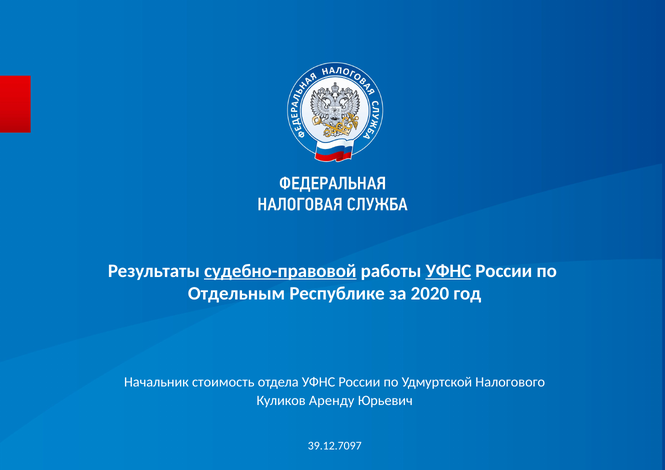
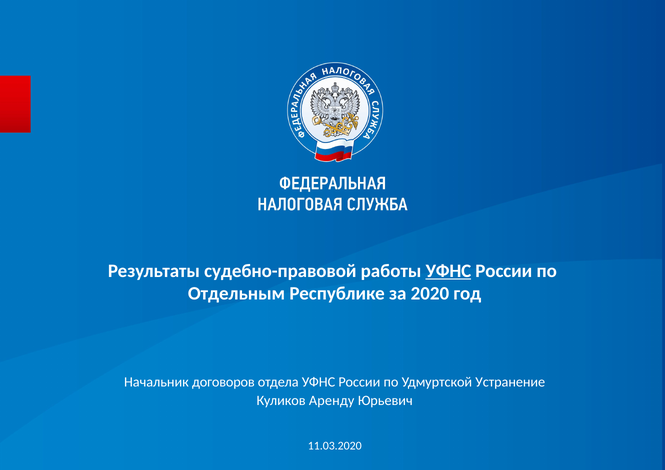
судебно-правовой underline: present -> none (280, 271)
стоимость: стоимость -> договоров (223, 382)
Налогового: Налогового -> Устранение (510, 382)
39.12.7097: 39.12.7097 -> 11.03.2020 (335, 446)
